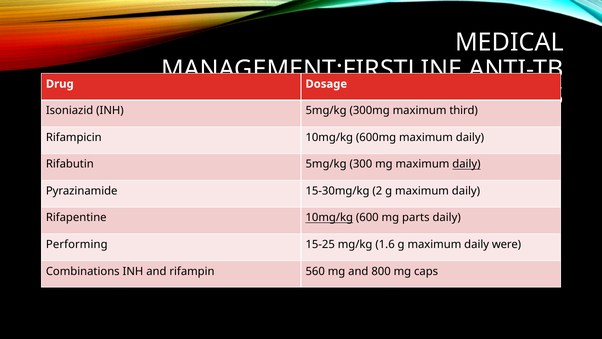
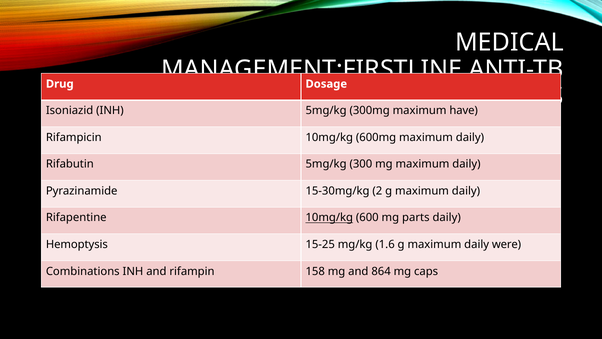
third: third -> have (464, 111)
daily underline: present -> none (466, 164)
Performing: Performing -> Hemoptysis (77, 244)
560: 560 -> 158 (315, 271)
800: 800 -> 864 (381, 271)
